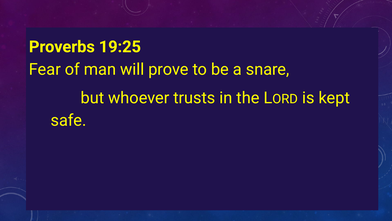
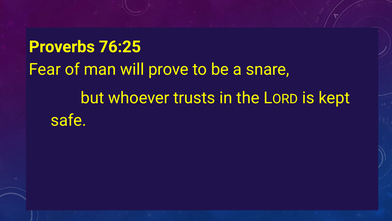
19:25: 19:25 -> 76:25 (120, 47)
